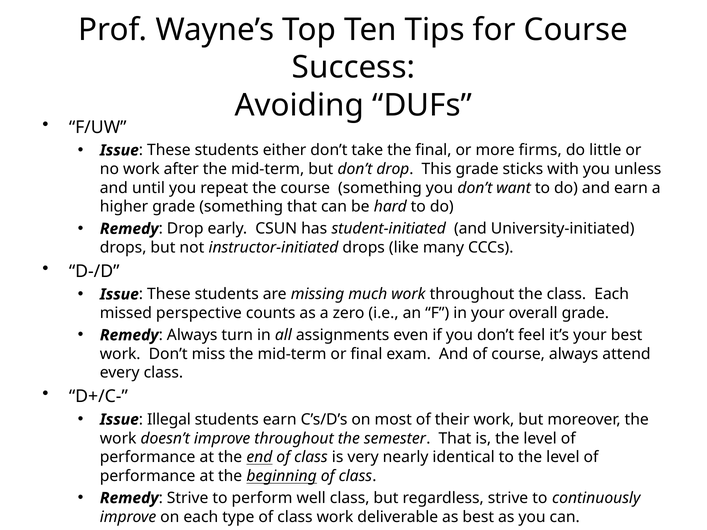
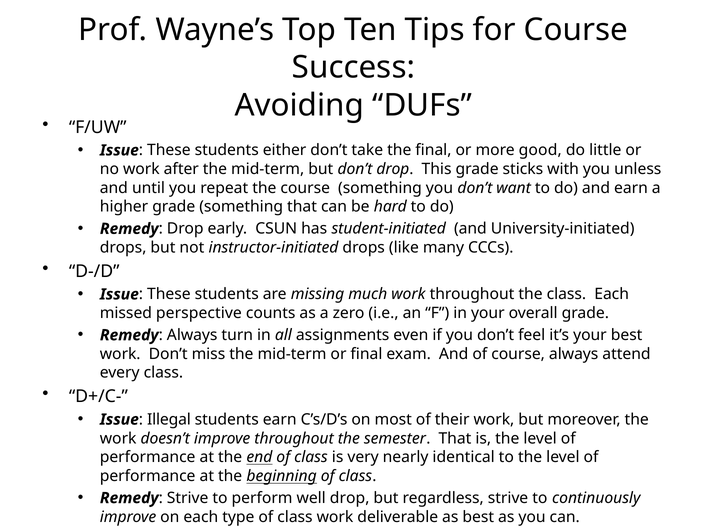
firms: firms -> good (540, 150)
well class: class -> drop (350, 498)
